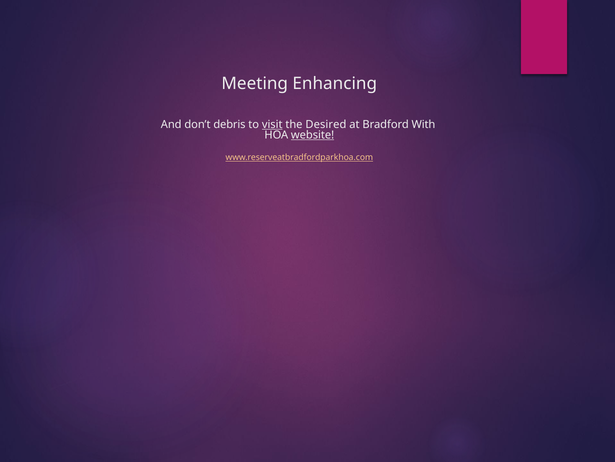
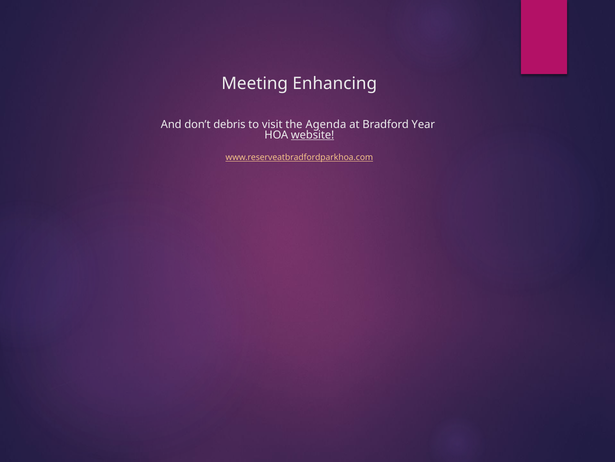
visit underline: present -> none (272, 124)
Desired: Desired -> Agenda (326, 124)
With: With -> Year (423, 124)
